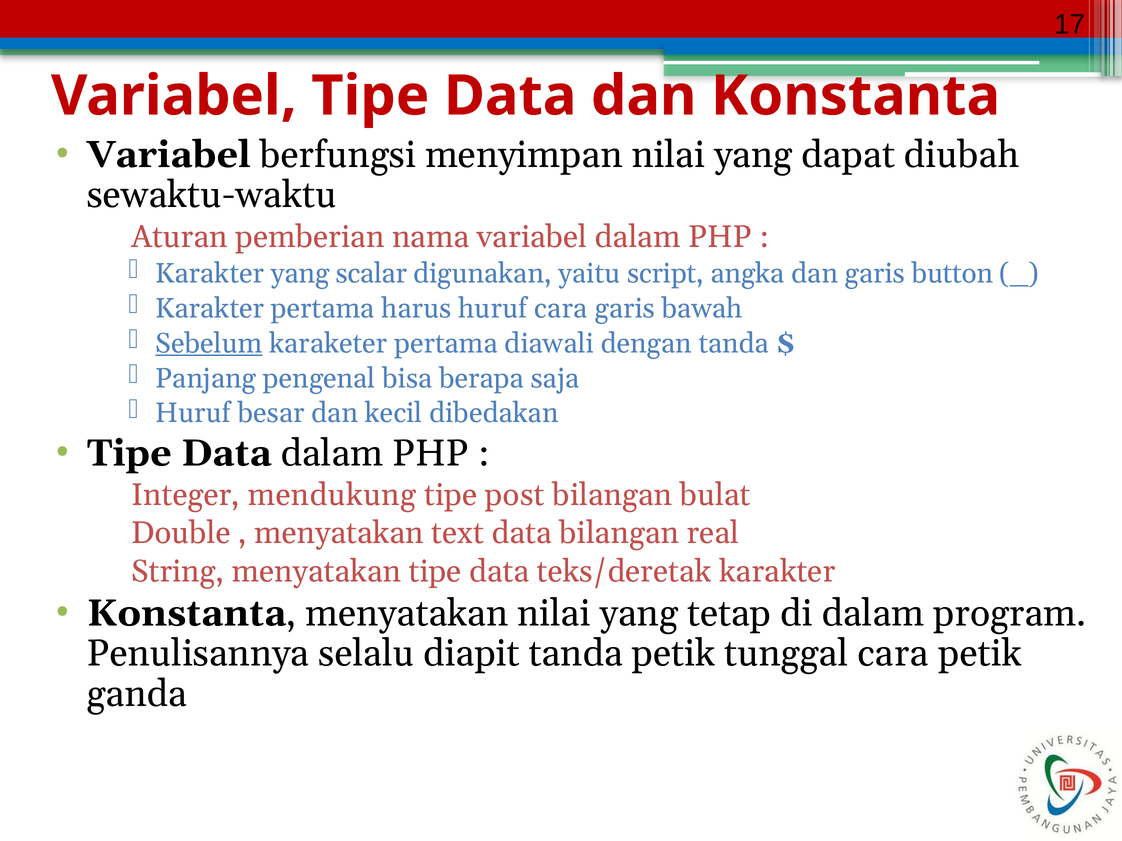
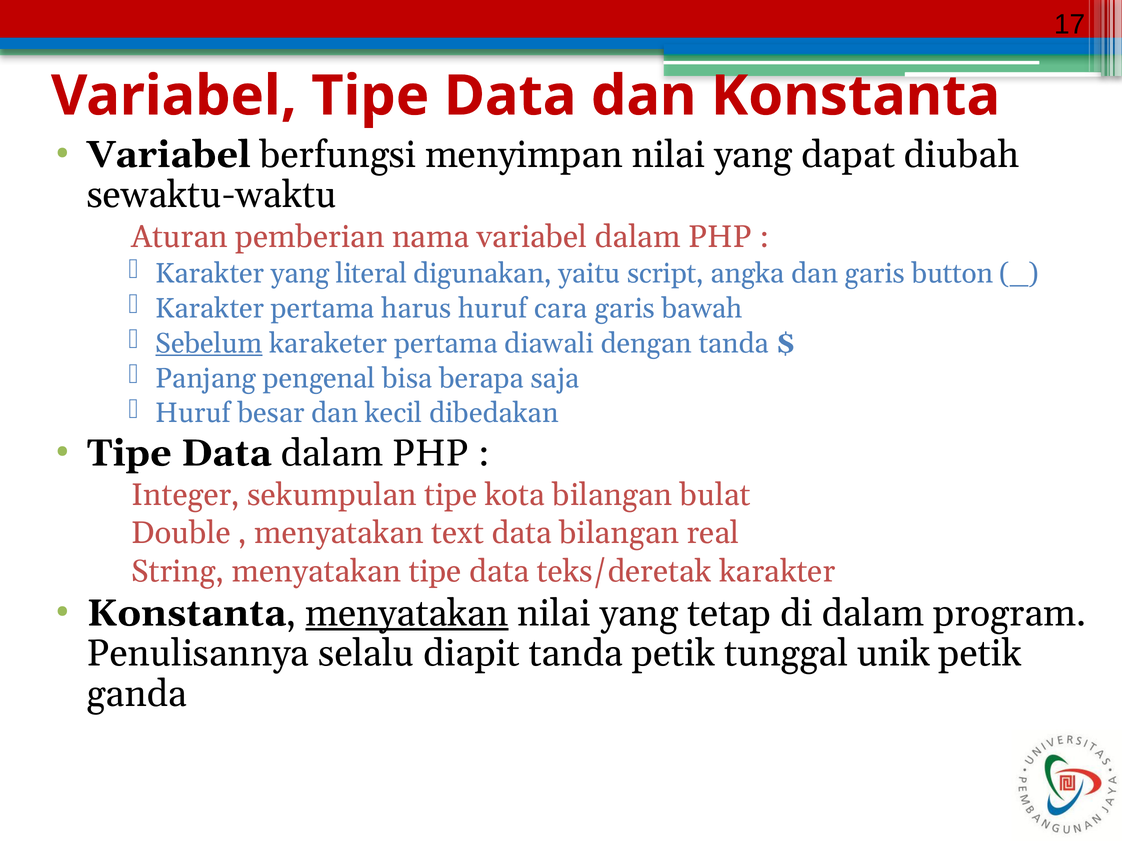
scalar: scalar -> literal (372, 274)
mendukung: mendukung -> sekumpulan (332, 495)
post: post -> kota (515, 495)
menyatakan underline: none -> present (407, 614)
tunggal cara: cara -> unik (893, 654)
